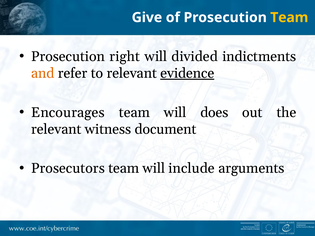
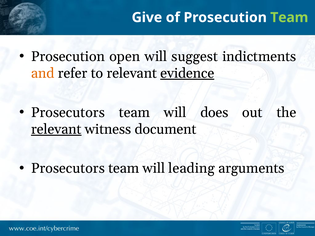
Team colour: yellow -> light green (289, 17)
right: right -> open (125, 57)
divided: divided -> suggest (195, 57)
Encourages: Encourages -> Prosecutors (68, 113)
relevant underline: none -> present (56, 129)
include: include -> leading (192, 169)
